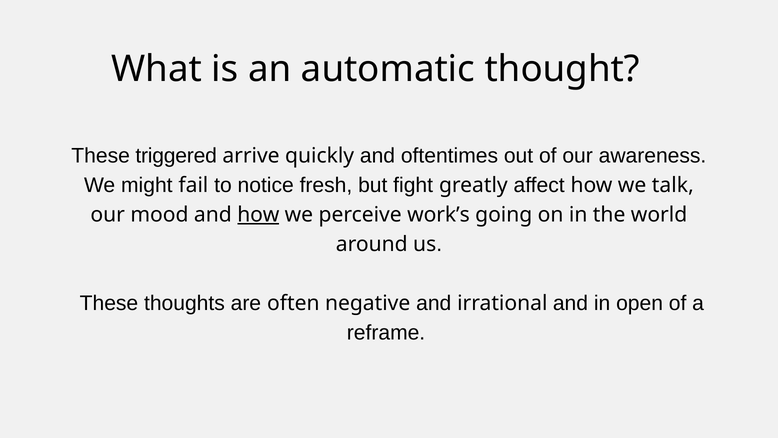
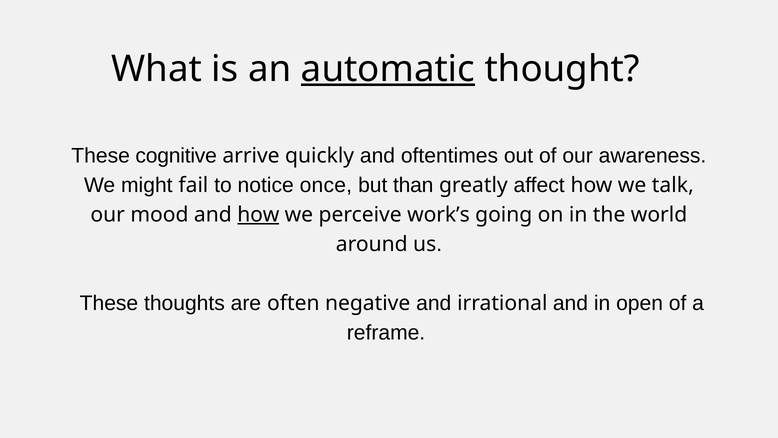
automatic underline: none -> present (388, 69)
triggered: triggered -> cognitive (176, 155)
fresh: fresh -> once (326, 185)
fight: fight -> than (413, 185)
